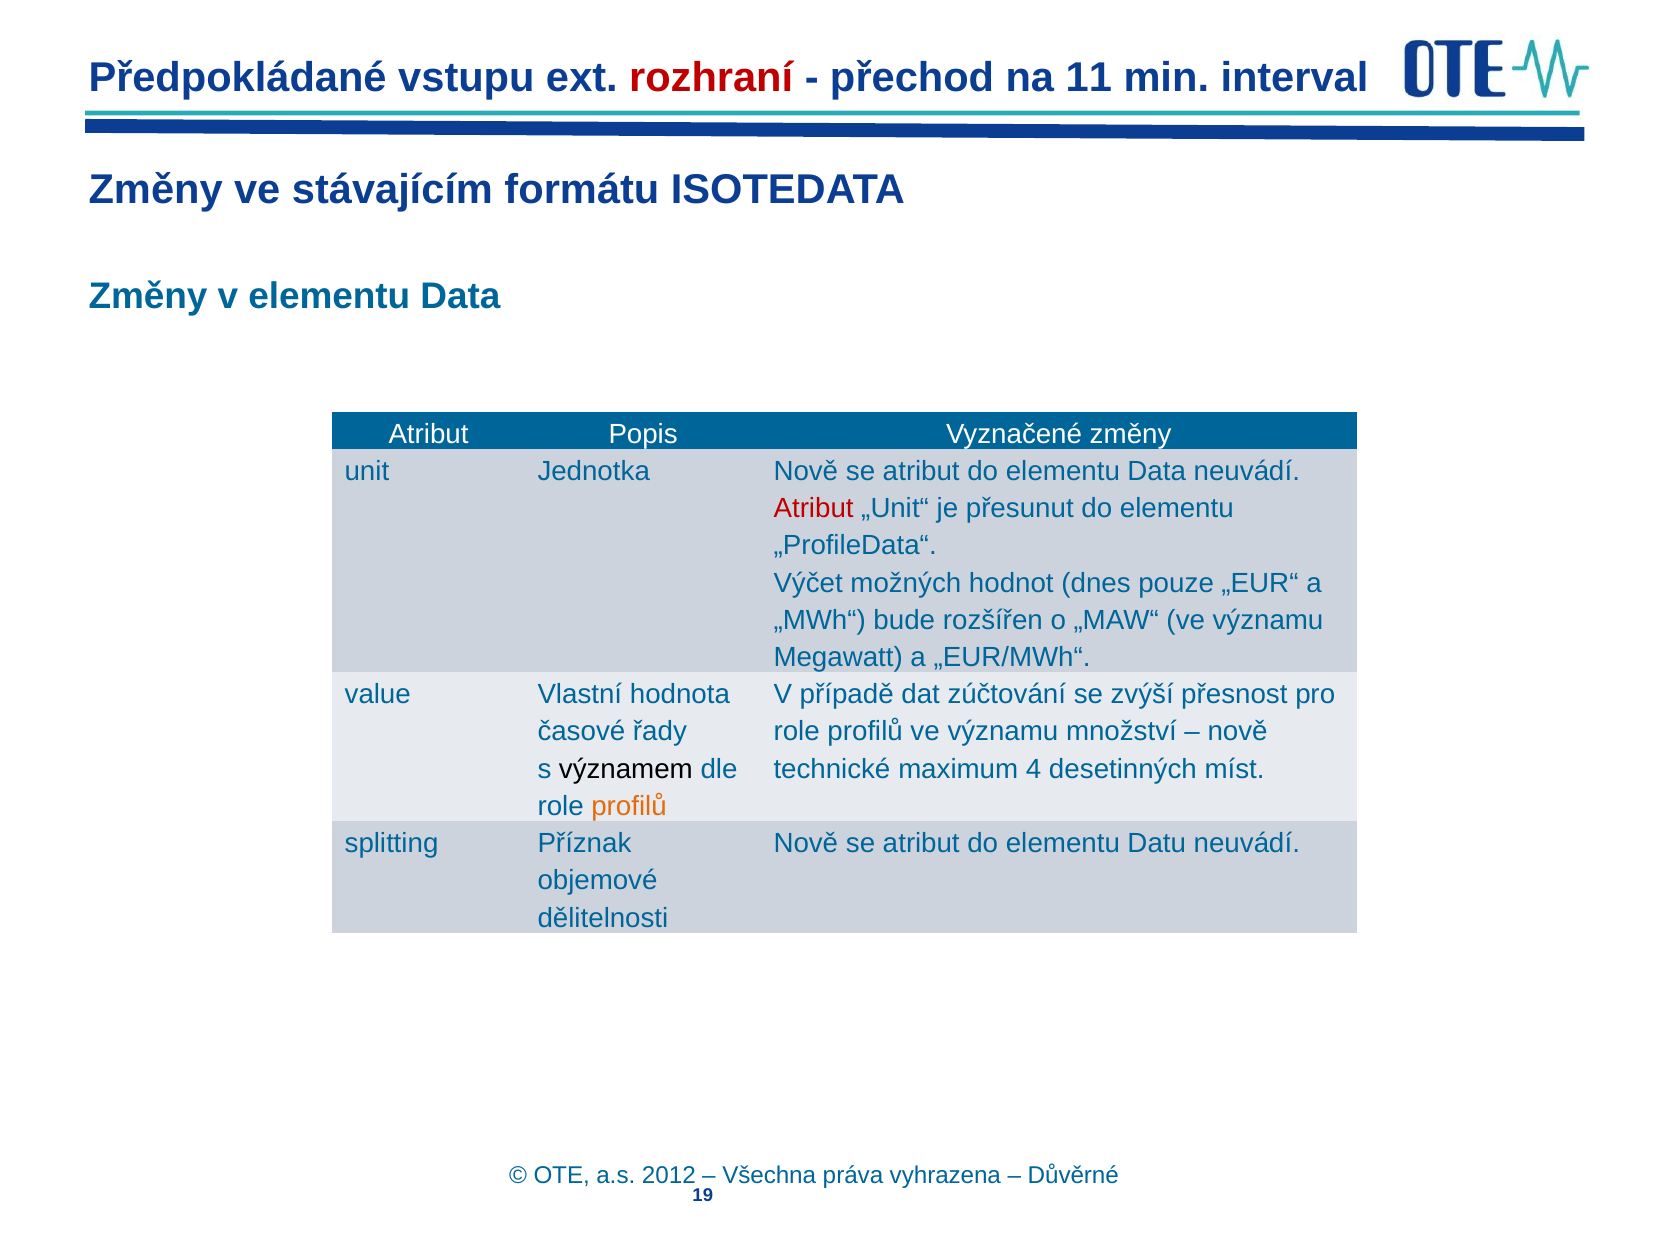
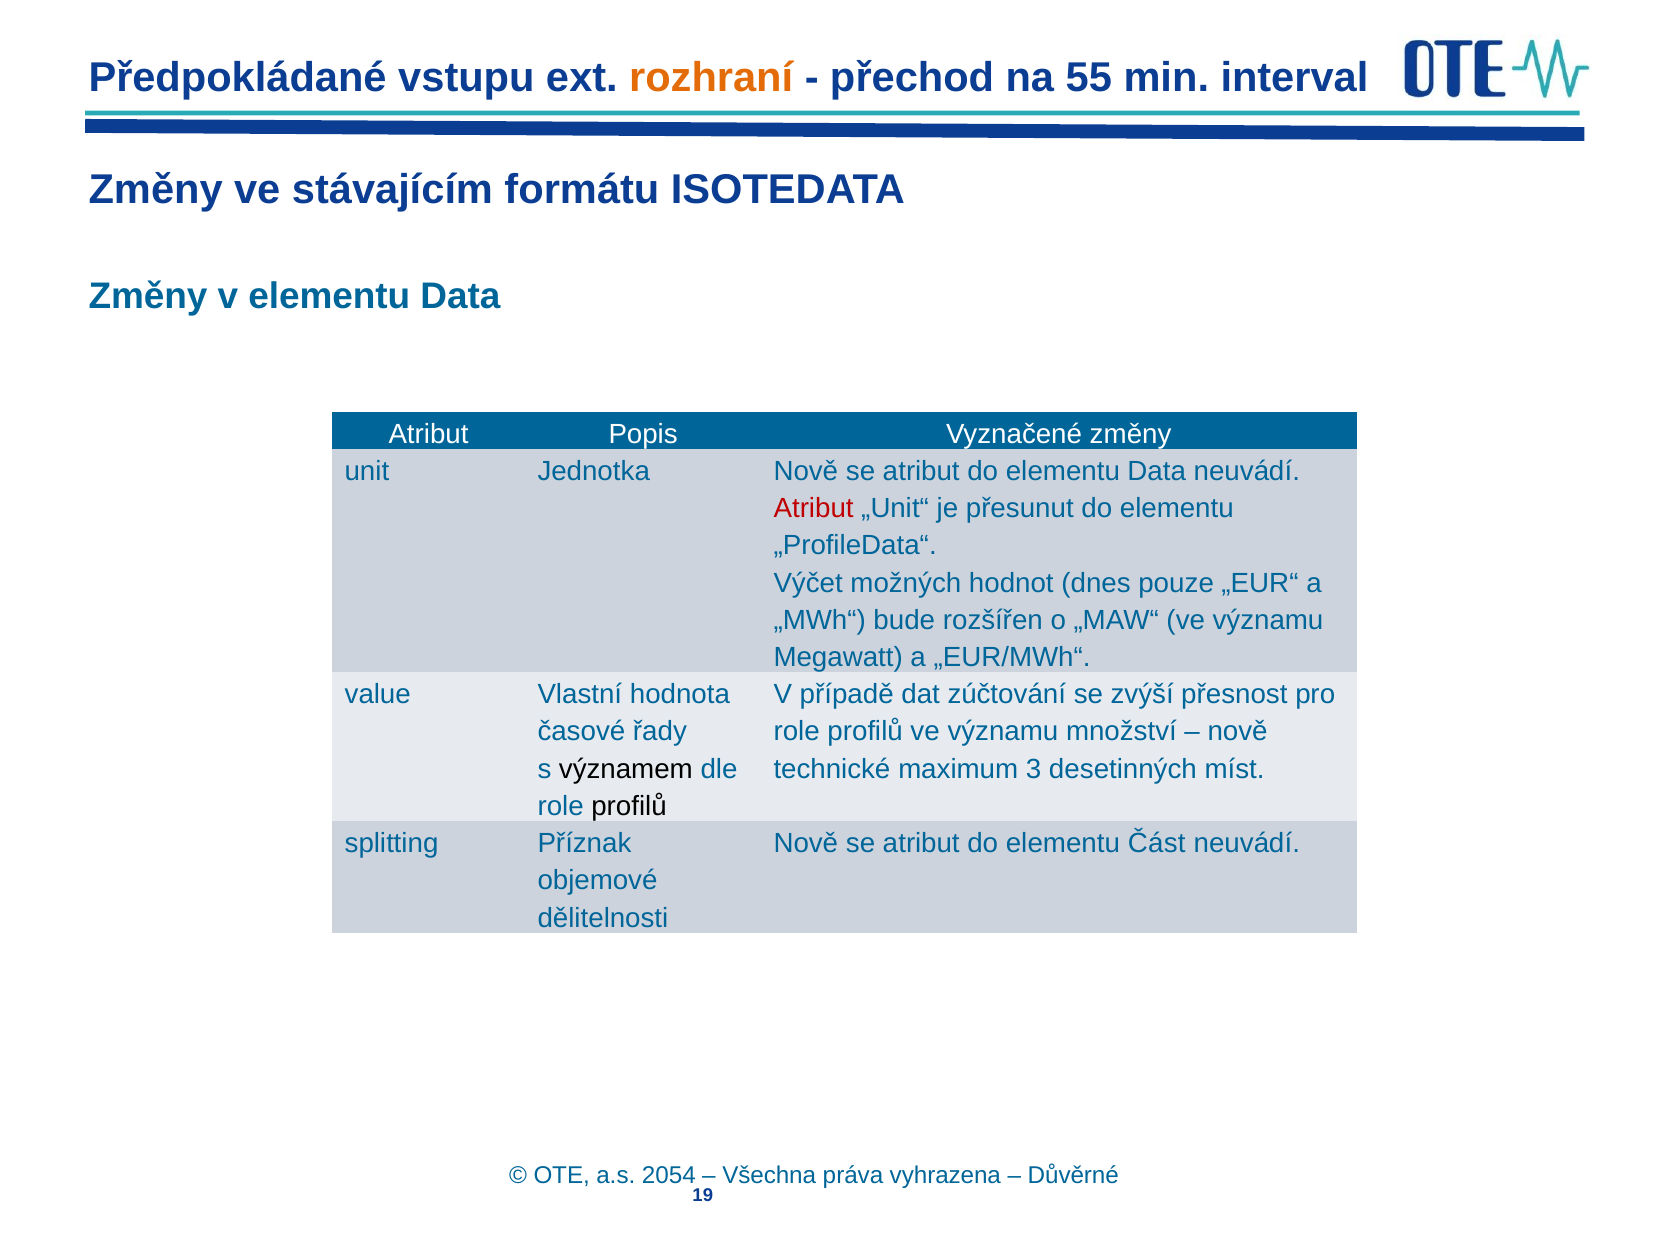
rozhraní colour: red -> orange (711, 78)
11: 11 -> 55 (1089, 78)
4: 4 -> 3 (1034, 769)
profilů colour: orange -> black (629, 807)
Datu: Datu -> Část (1157, 844)
2012: 2012 -> 2054 (669, 1176)
